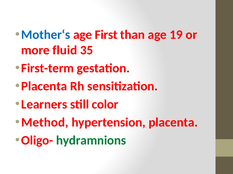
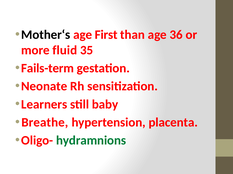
Mother‘s colour: blue -> black (46, 35)
19: 19 -> 36 (176, 35)
First-term: First-term -> Fails-term (48, 68)
Placenta: Placenta -> Neonate (44, 87)
color: color -> baby (105, 105)
Method: Method -> Breathe (45, 123)
